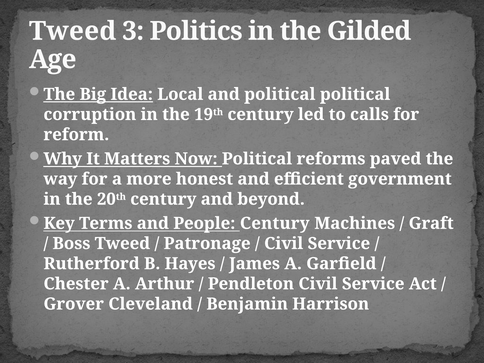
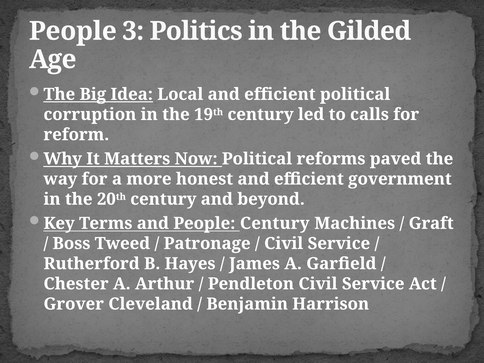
Tweed: Tweed -> People (73, 31)
Local and political: political -> efficient (280, 94)
